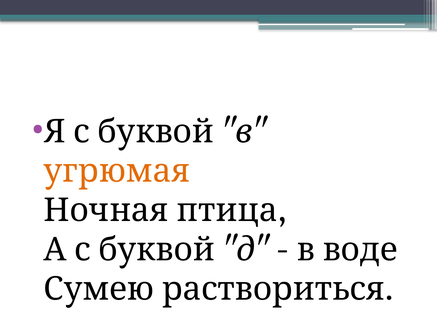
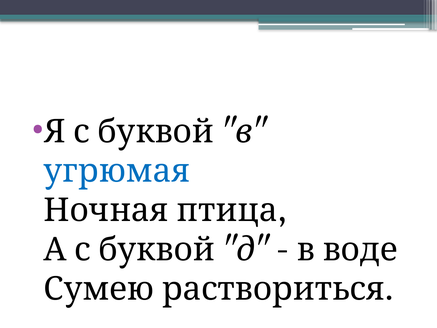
угрюмая colour: orange -> blue (117, 171)
